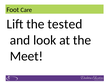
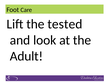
Meet: Meet -> Adult (26, 56)
